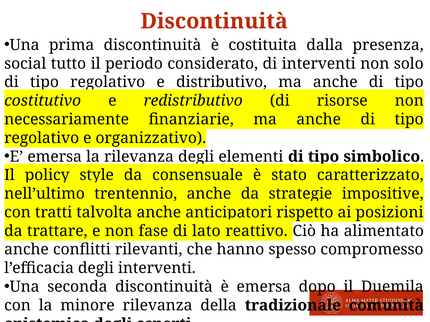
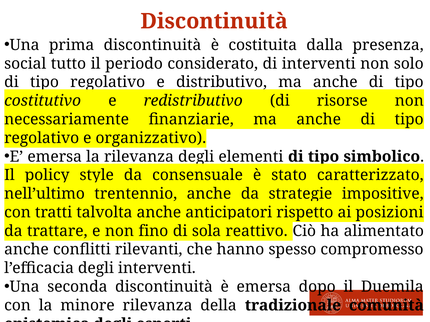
fase: fase -> fino (153, 231)
lato: lato -> sola (207, 231)
